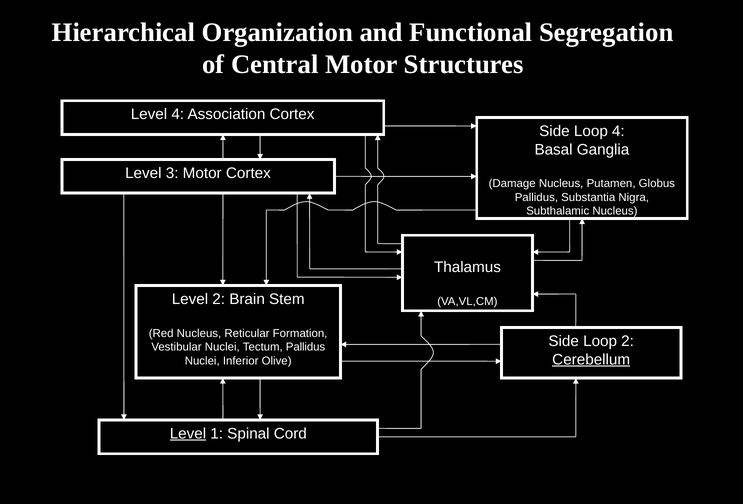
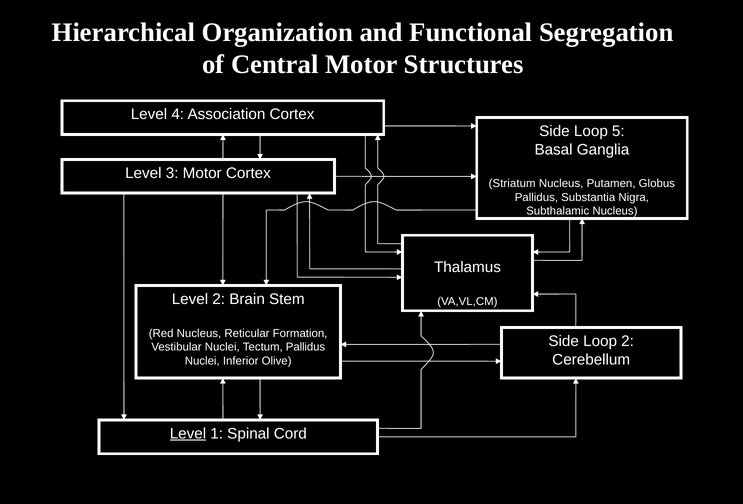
Loop 4: 4 -> 5 (618, 131)
Damage: Damage -> Striatum (512, 184)
Cerebellum underline: present -> none (591, 360)
